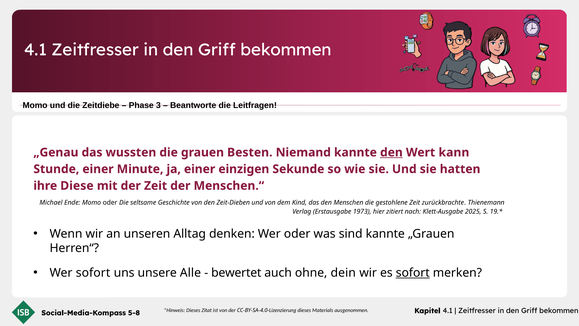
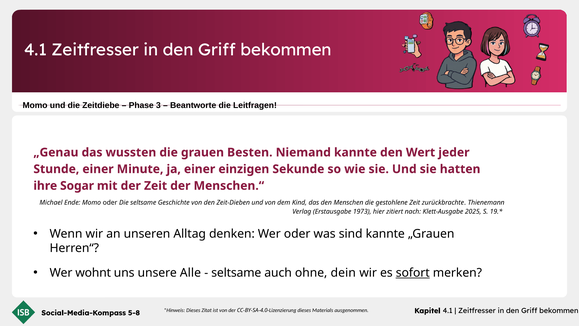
den underline: present -> none (391, 152)
kann: kann -> jeder (454, 152)
Diese: Diese -> Sogar (77, 186)
Wer sofort: sofort -> wohnt (93, 273)
bewertet: bewertet -> seltsame (236, 273)
